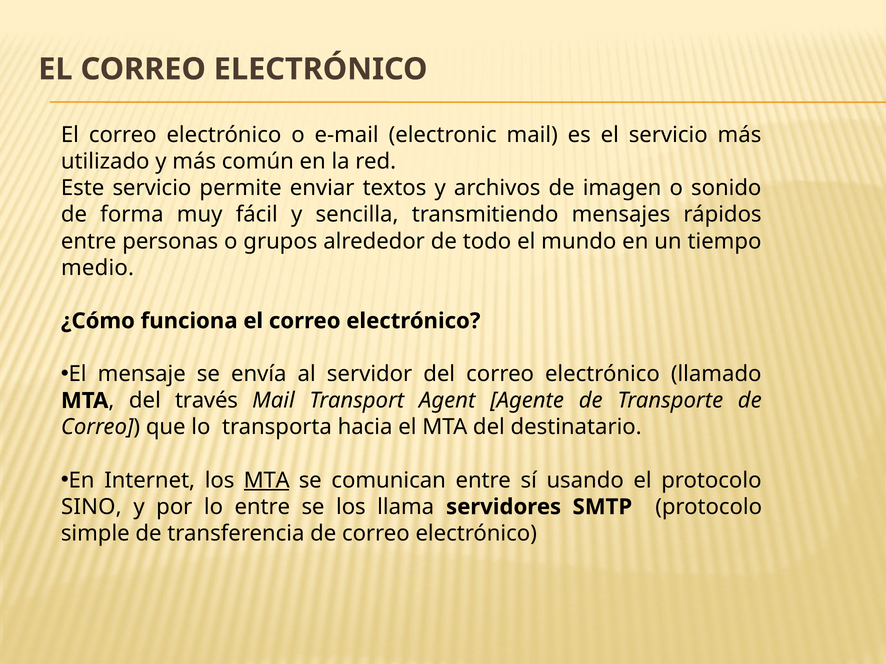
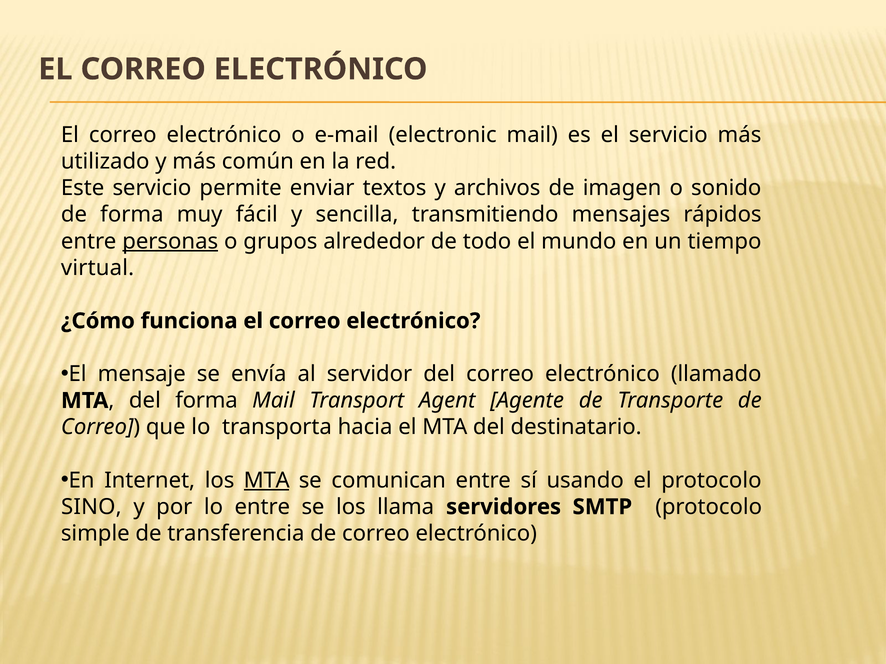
personas underline: none -> present (170, 241)
medio: medio -> virtual (98, 268)
del través: través -> forma (207, 401)
